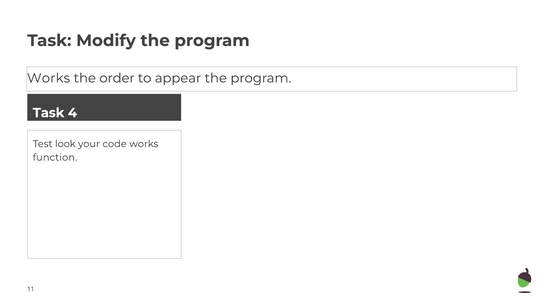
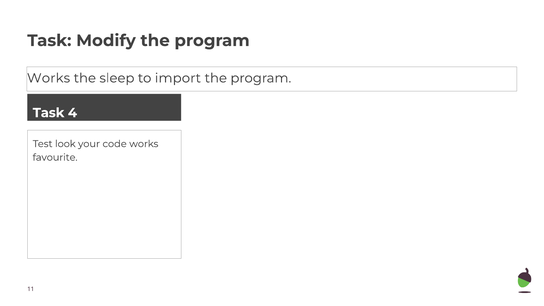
order: order -> sleep (117, 78)
appear: appear -> import (178, 78)
function: function -> favourite (55, 157)
